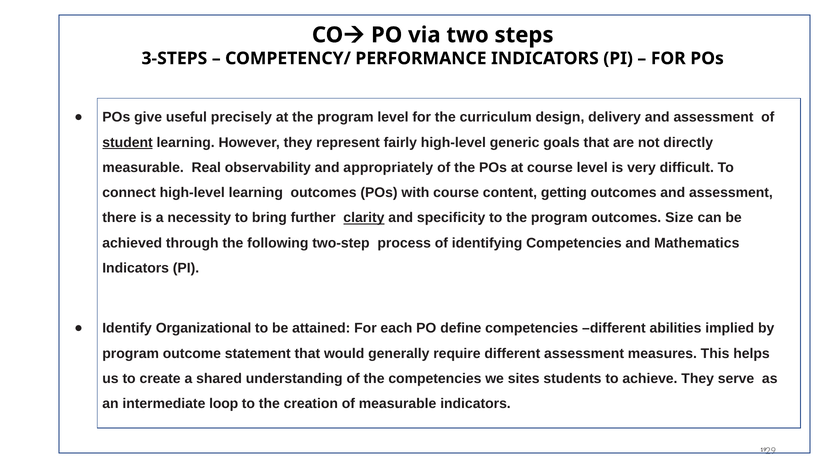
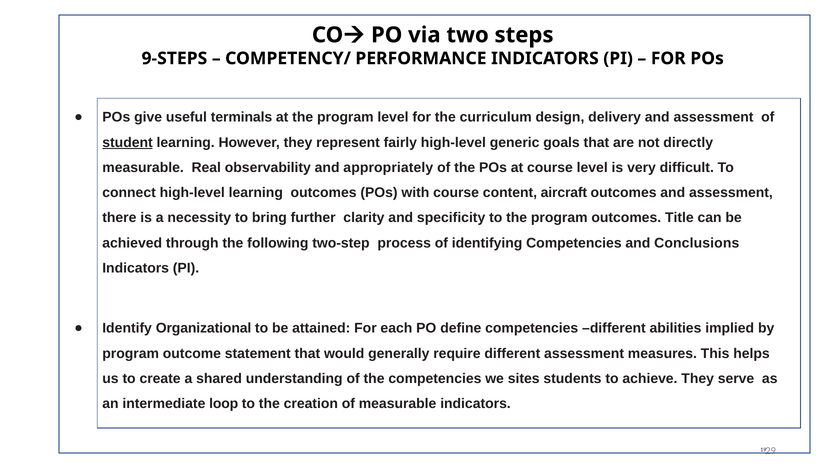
3-STEPS: 3-STEPS -> 9-STEPS (174, 58)
precisely: precisely -> terminals (242, 117)
getting: getting -> aircraft (564, 193)
clarity underline: present -> none (364, 218)
Size: Size -> Title (679, 218)
Mathematics: Mathematics -> Conclusions (697, 243)
